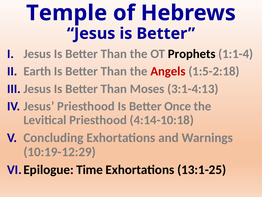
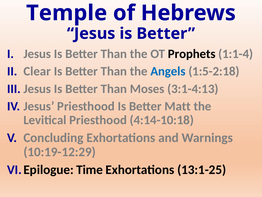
Earth: Earth -> Clear (37, 71)
Angels colour: red -> blue (168, 71)
Once: Once -> Matt (178, 106)
